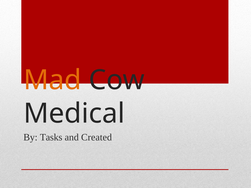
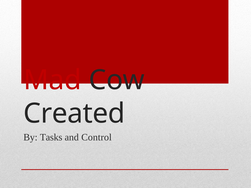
Mad colour: orange -> red (52, 80)
Medical: Medical -> Created (74, 114)
Created: Created -> Control (97, 137)
